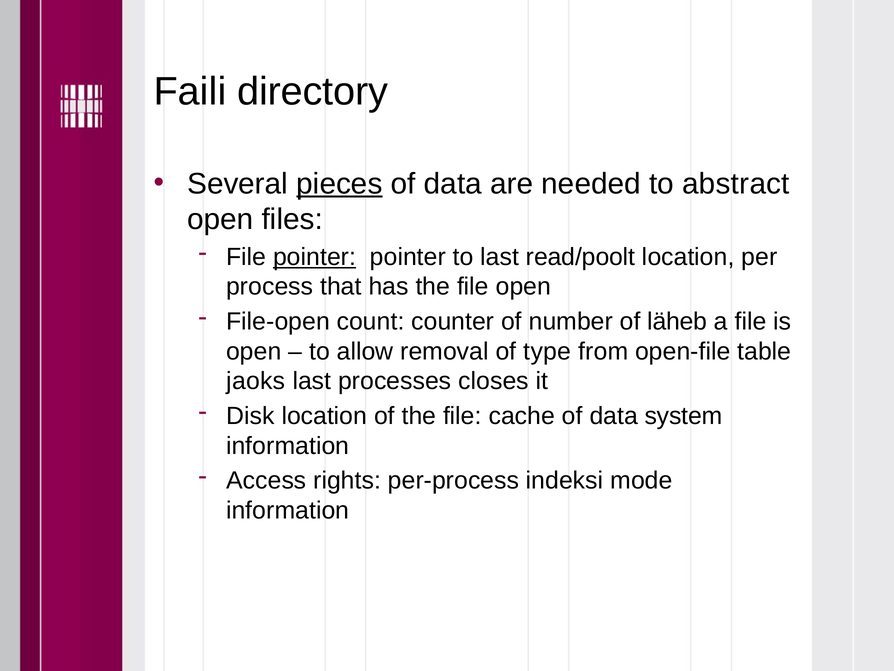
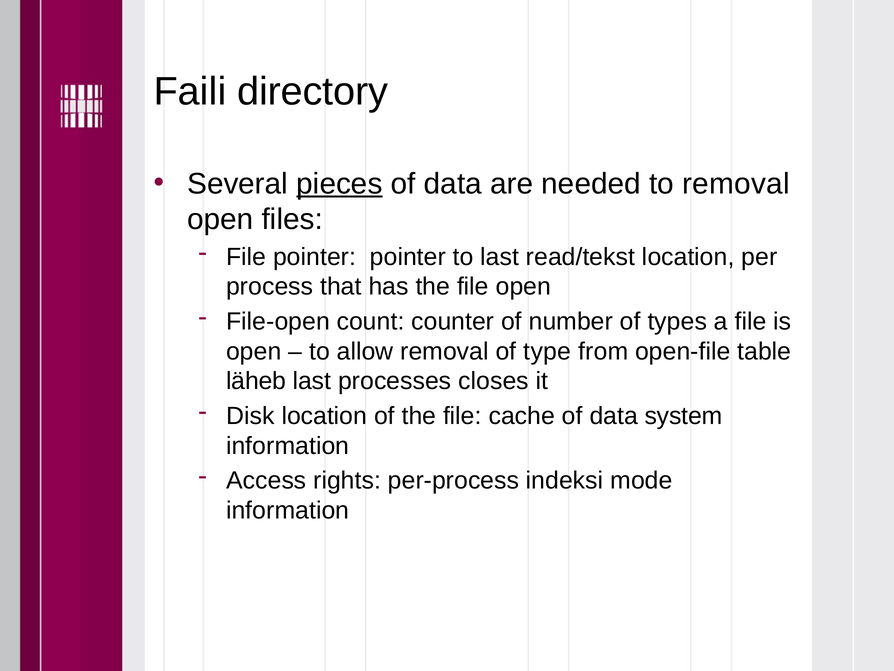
to abstract: abstract -> removal (736, 184)
pointer underline: present -> none (315, 257)
read/poolt: read/poolt -> read/tekst (580, 257)
läheb: läheb -> types (677, 321)
jaoks: jaoks -> läheb (256, 381)
